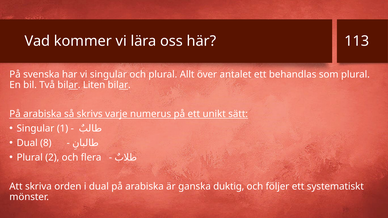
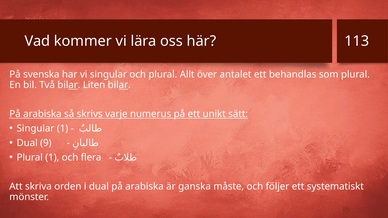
8: 8 -> 9 (46, 143)
Plural 2: 2 -> 1 (52, 158)
duktig: duktig -> måste (229, 187)
